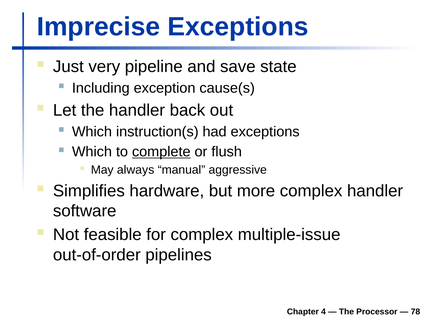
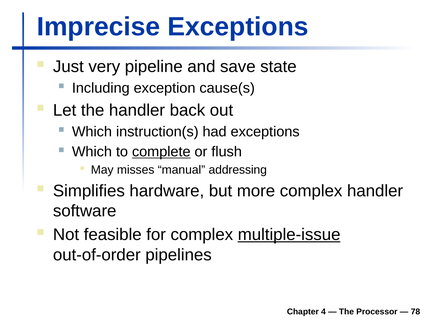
always: always -> misses (136, 170)
aggressive: aggressive -> addressing (238, 170)
multiple-issue underline: none -> present (289, 235)
